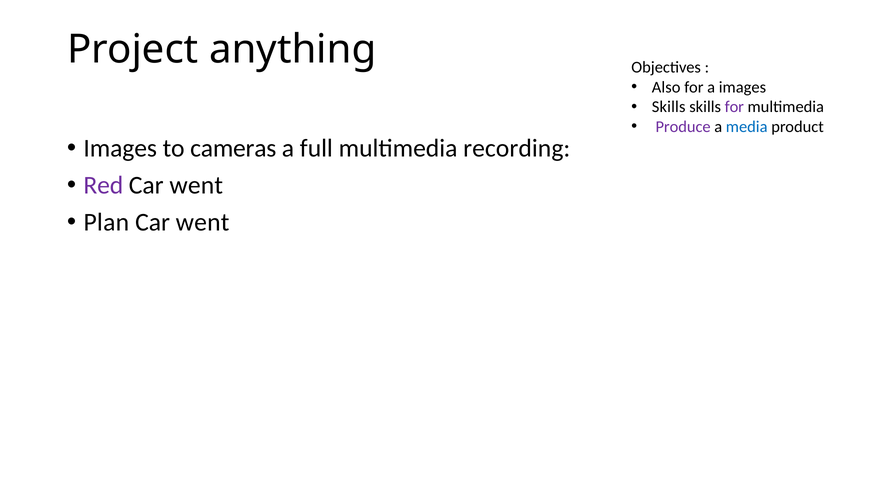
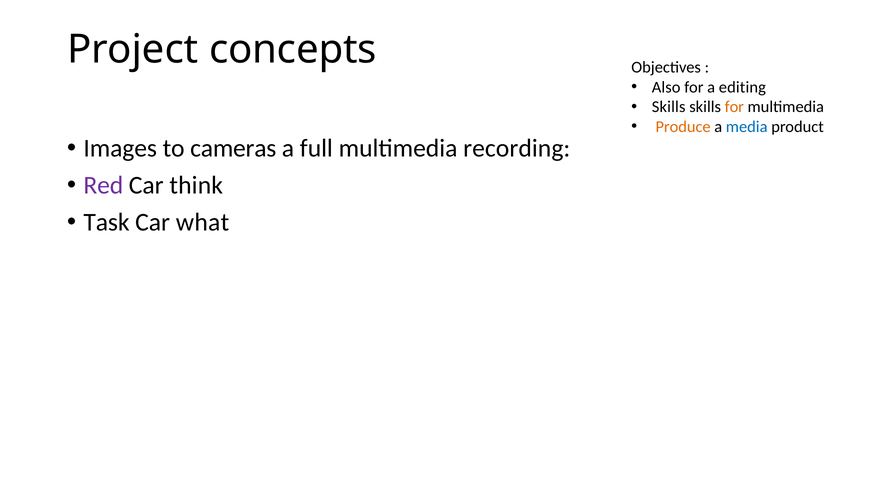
anything: anything -> concepts (293, 50)
a images: images -> editing (742, 87)
for colour: purple -> orange (734, 107)
Produce colour: purple -> orange (683, 127)
went: went -> think (196, 185)
Plan: Plan -> Task (107, 222)
went: went -> what (203, 222)
